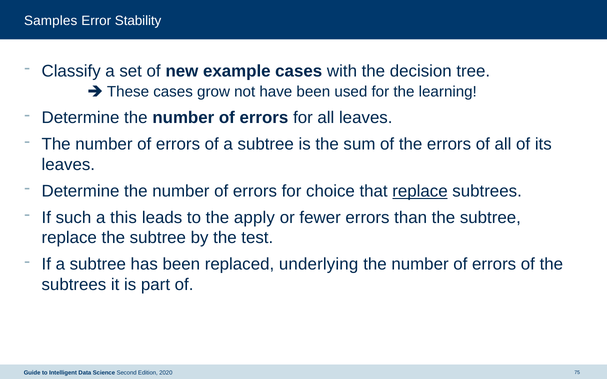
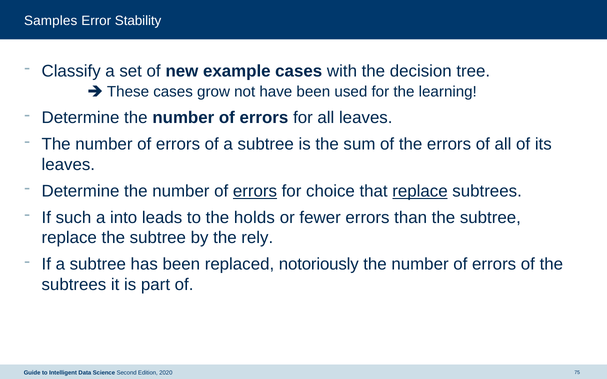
errors underline: none -> present (255, 191)
this: this -> into (124, 218)
apply: apply -> holds (254, 218)
test: test -> rely (257, 238)
underlying: underlying -> notoriously (319, 265)
